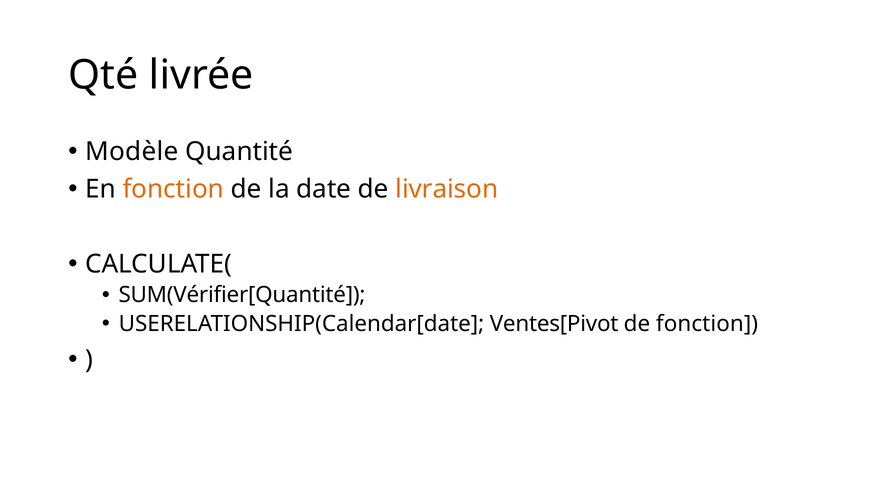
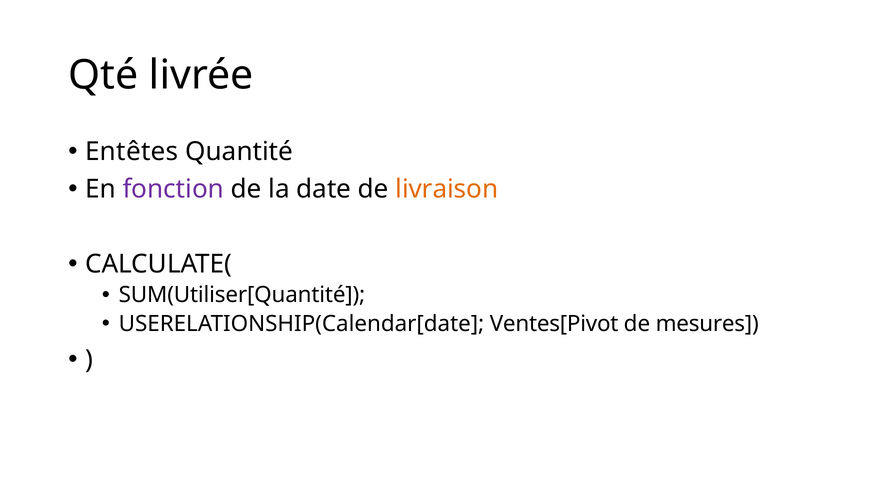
Modèle: Modèle -> Entêtes (132, 151)
fonction colour: orange -> purple (173, 189)
SUM(Vérifier[Quantité: SUM(Vérifier[Quantité -> SUM(Utiliser[Quantité (242, 295)
de fonction: fonction -> mesures (707, 324)
